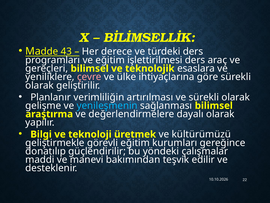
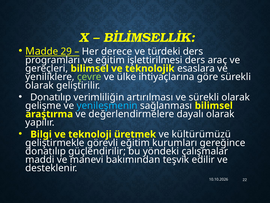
43: 43 -> 29 (66, 51)
çevre colour: pink -> light green (89, 77)
Planlanır: Planlanır -> Donatılıp (51, 97)
